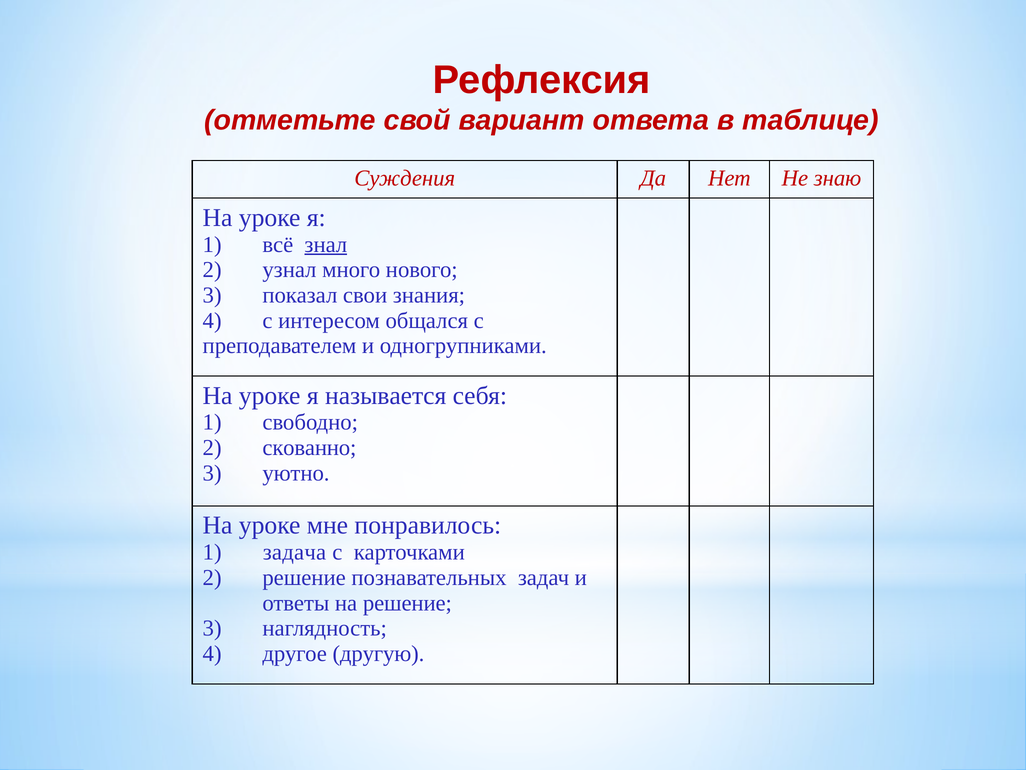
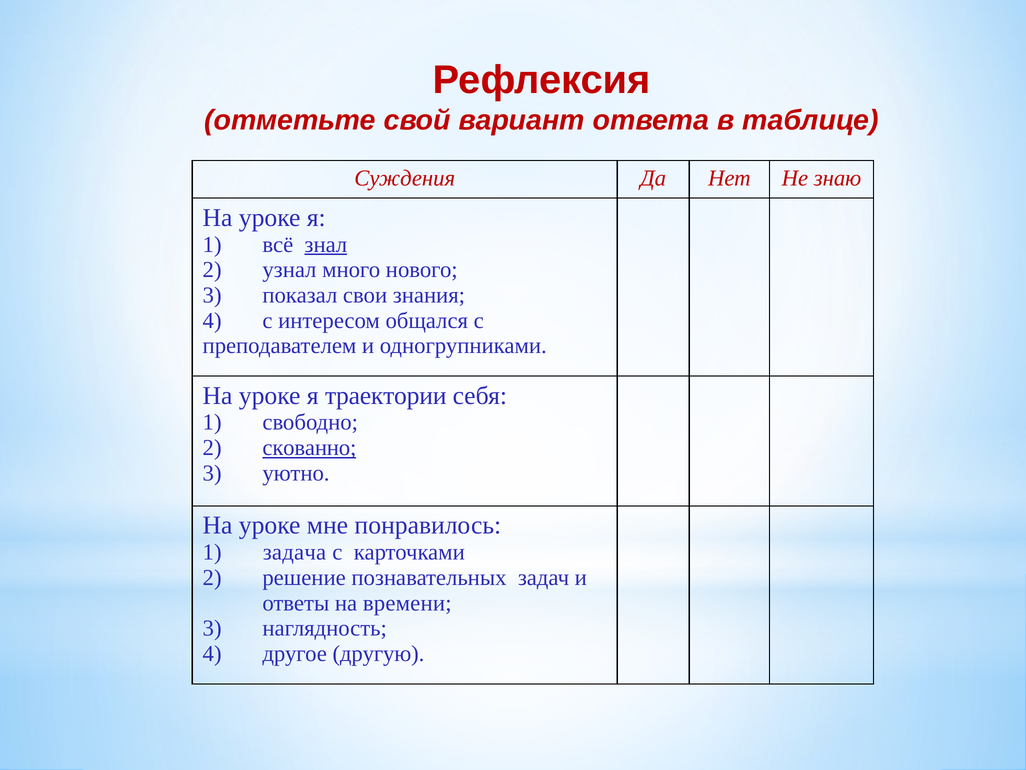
называется: называется -> траектории (386, 395)
скованно underline: none -> present (309, 447)
на решение: решение -> времени (407, 603)
